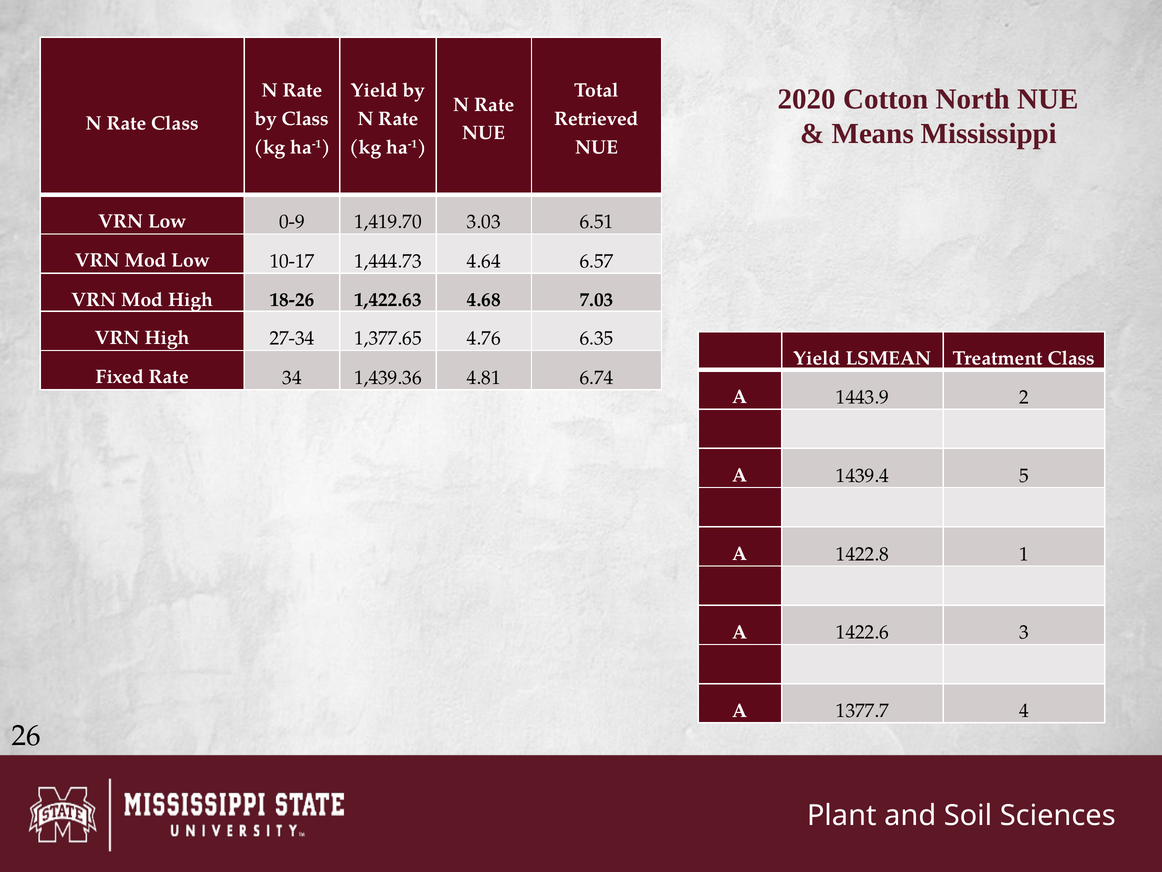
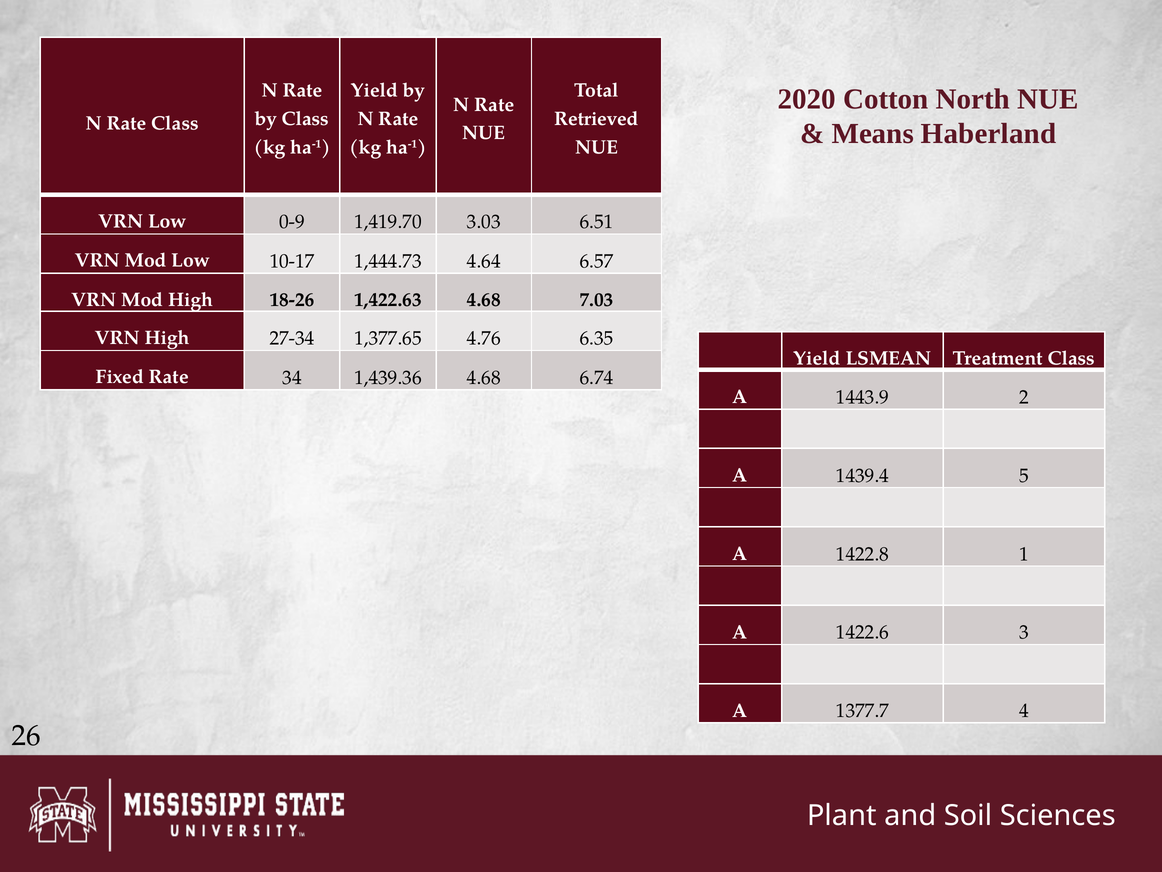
Mississippi: Mississippi -> Haberland (989, 134)
1,439.36 4.81: 4.81 -> 4.68 (484, 378)
